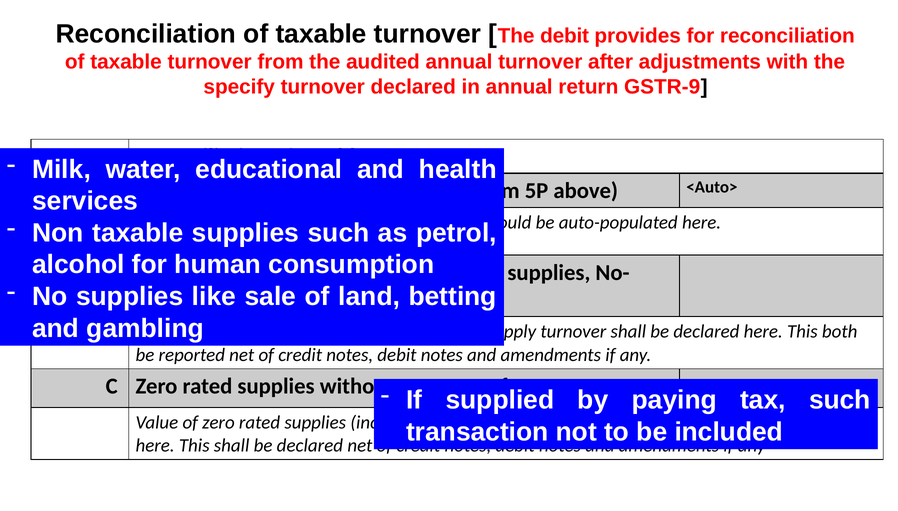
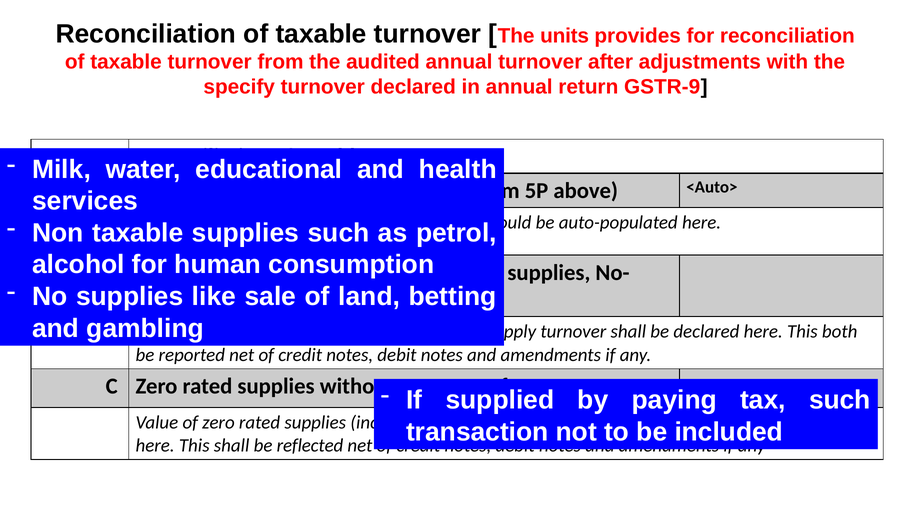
The debit: debit -> units (565, 36)
This shall be declared: declared -> reflected (310, 445)
